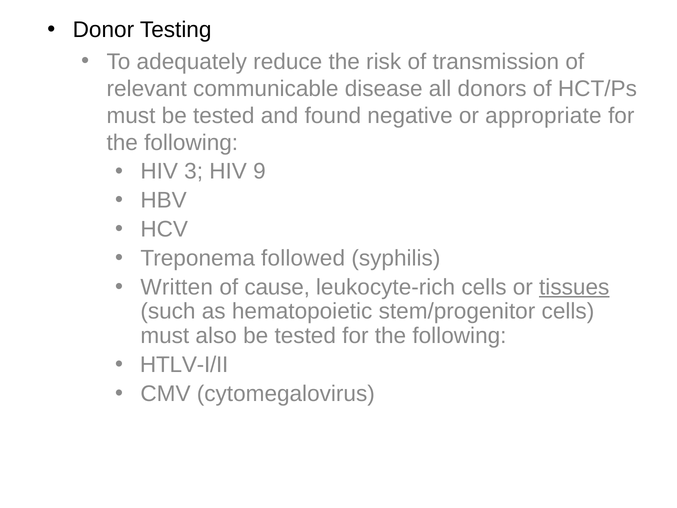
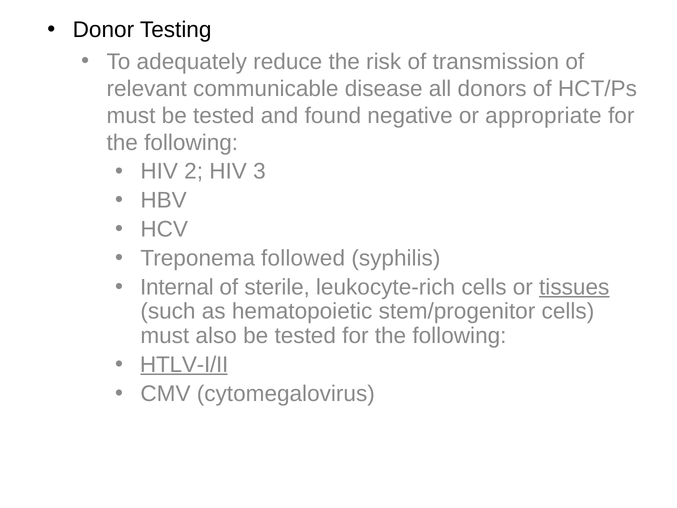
3: 3 -> 2 (194, 171)
9: 9 -> 3 (259, 171)
Written: Written -> Internal (177, 287)
cause: cause -> sterile (277, 287)
HTLV-I/II underline: none -> present (184, 365)
